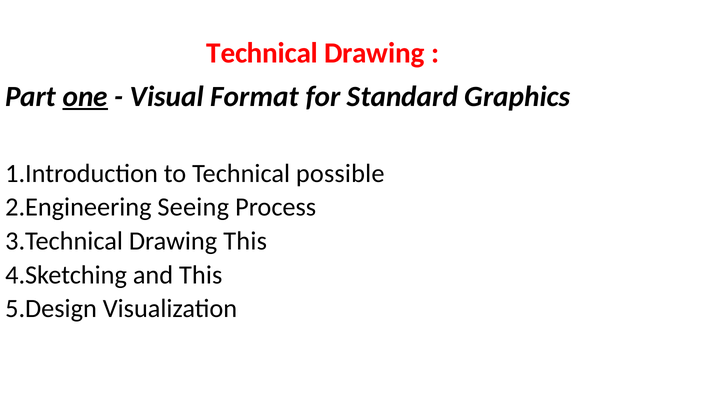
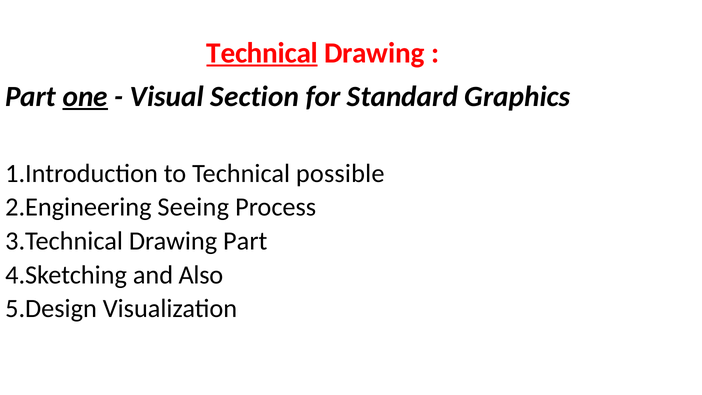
Technical underline: none -> present (262, 53)
Format: Format -> Section (255, 96)
Drawing This: This -> Part (245, 241)
and This: This -> Also (201, 275)
